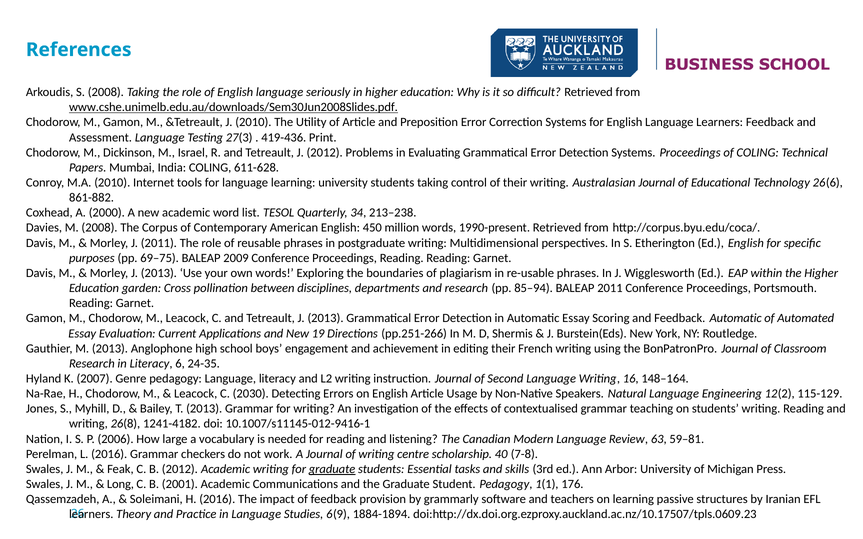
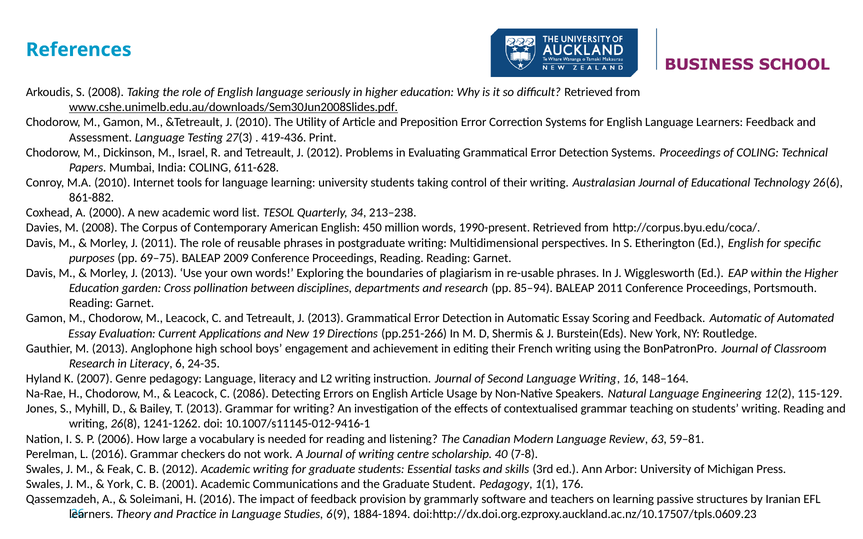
2030: 2030 -> 2086 (251, 394)
1241-4182: 1241-4182 -> 1241-1262 (172, 424)
graduate underline: present -> none (332, 469)
Long: Long -> York (120, 484)
